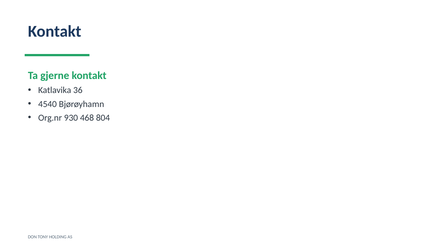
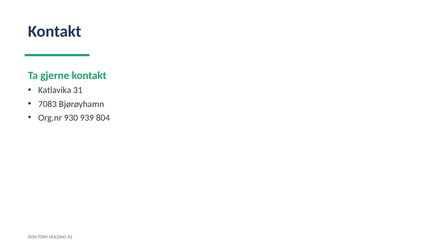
36: 36 -> 31 (78, 90)
4540: 4540 -> 7083 (47, 104)
468: 468 -> 939 (87, 118)
